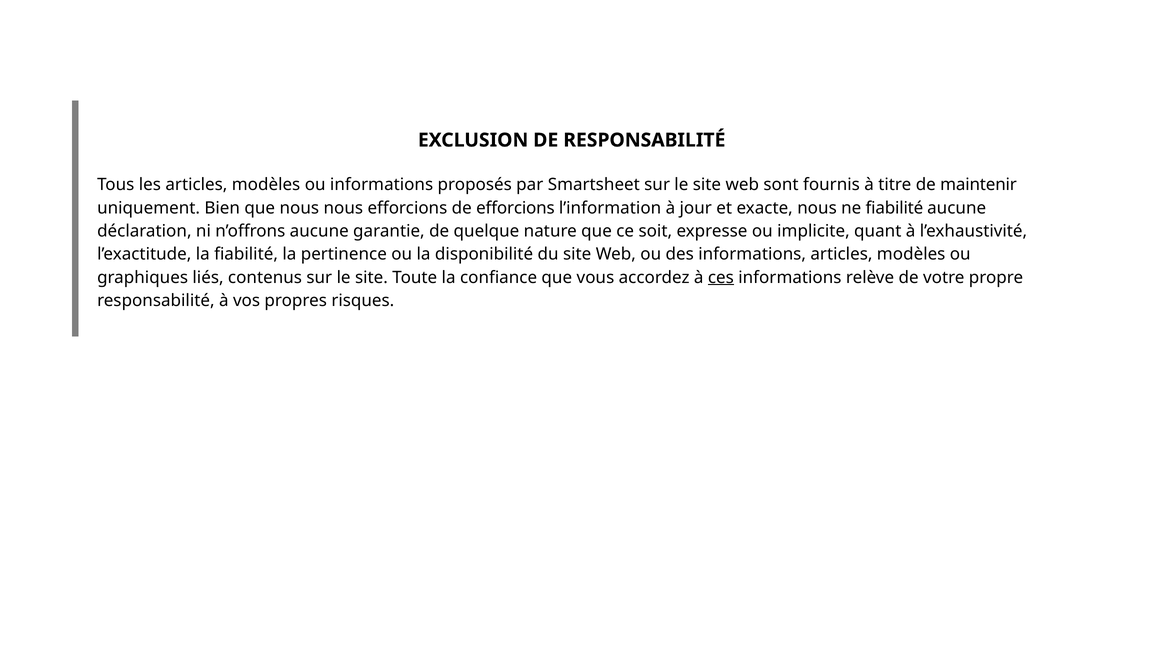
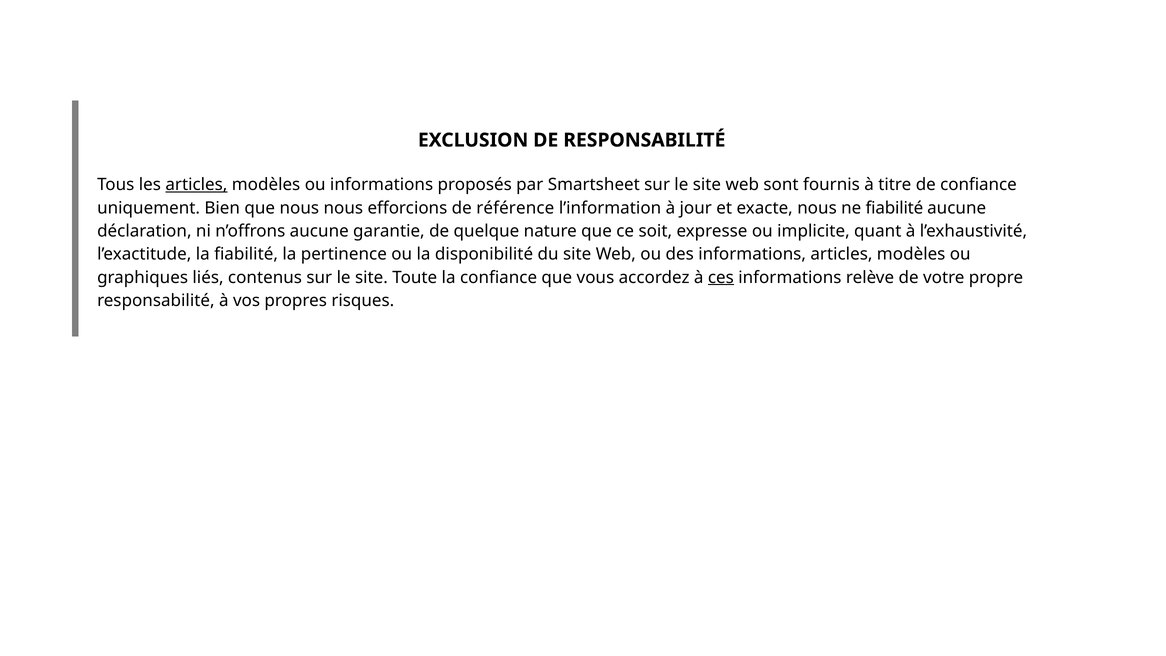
articles underline: none -> present (196, 185)
de maintenir: maintenir -> confiance (978, 185)
de efforcions: efforcions -> référence (515, 208)
